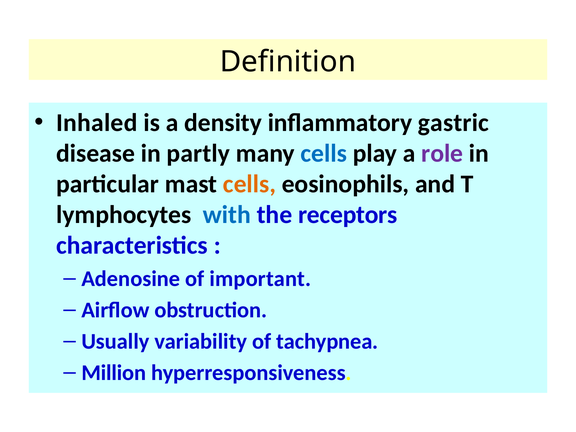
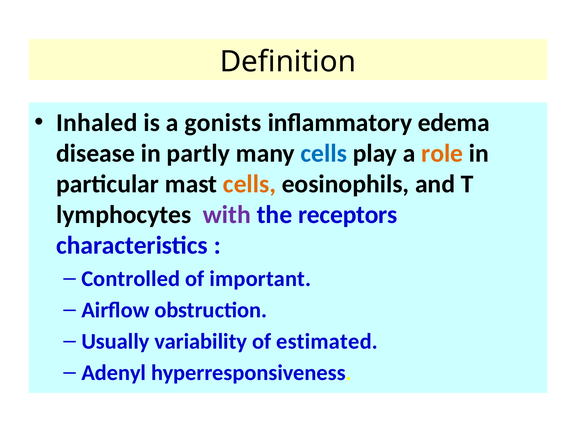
density: density -> gonists (223, 123)
gastric: gastric -> edema (454, 123)
role colour: purple -> orange (442, 153)
with colour: blue -> purple (227, 215)
Adenosine: Adenosine -> Controlled (131, 279)
tachypnea: tachypnea -> estimated (327, 341)
Million: Million -> Adenyl (114, 373)
